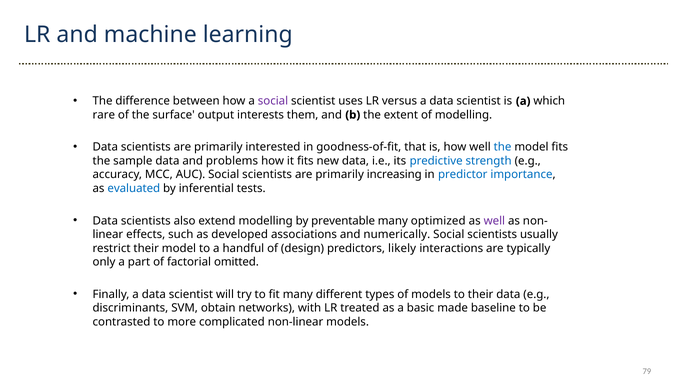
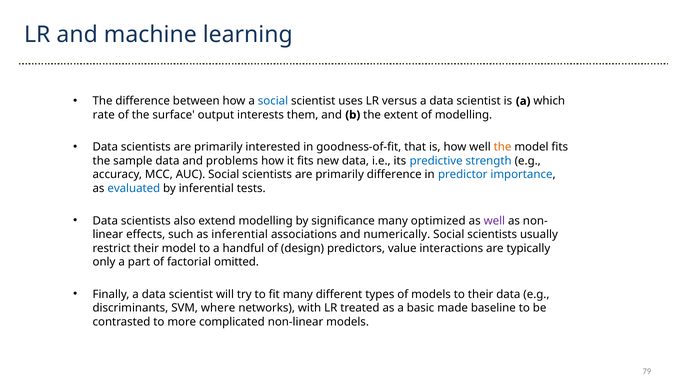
social colour: purple -> blue (273, 101)
rare: rare -> rate (104, 115)
the colour: blue -> orange (503, 147)
primarily increasing: increasing -> difference (394, 175)
preventable: preventable -> significance (343, 221)
as developed: developed -> inferential (240, 234)
likely: likely -> value (402, 248)
obtain: obtain -> where (218, 308)
